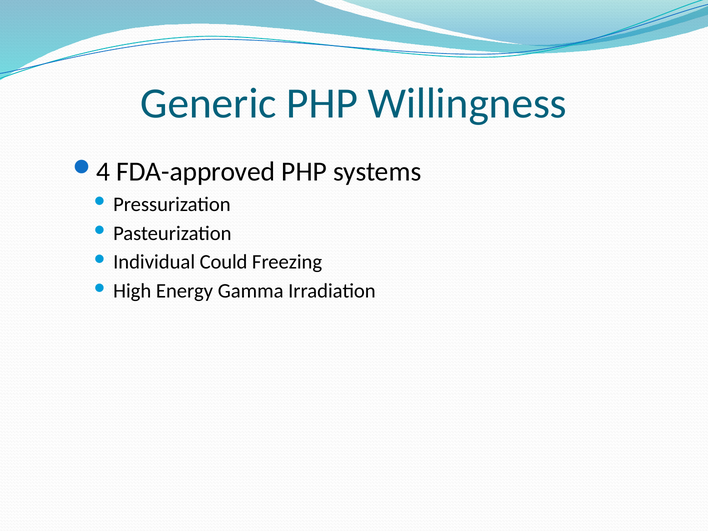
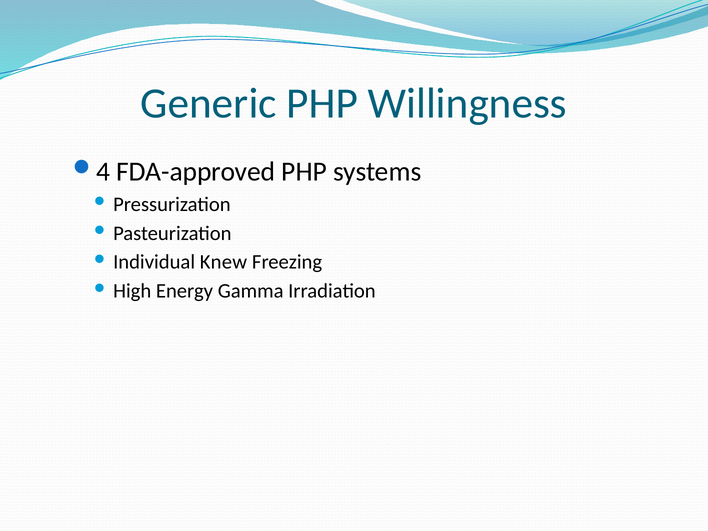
Could: Could -> Knew (223, 262)
